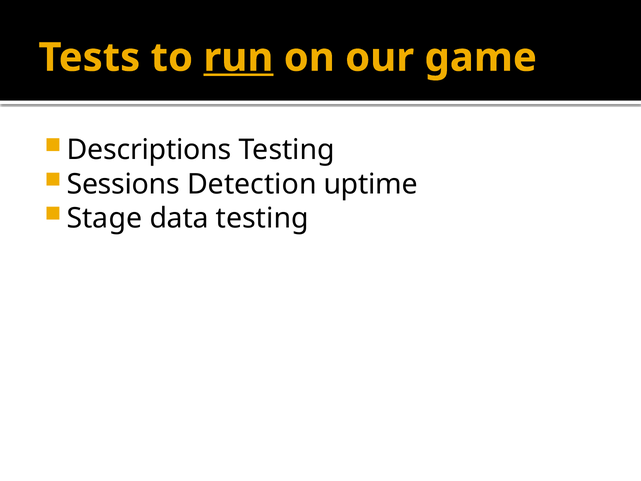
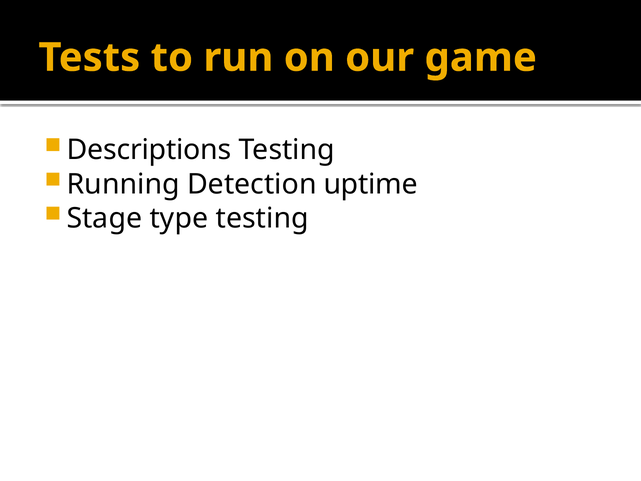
run underline: present -> none (238, 58)
Sessions: Sessions -> Running (123, 184)
data: data -> type (179, 218)
